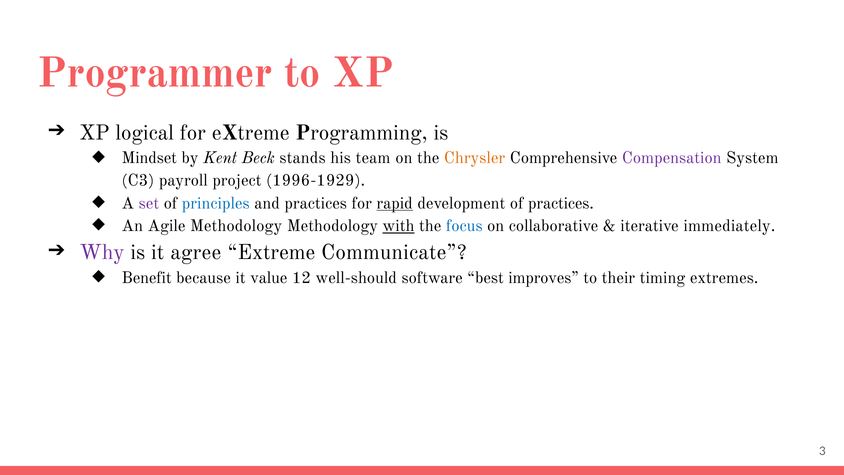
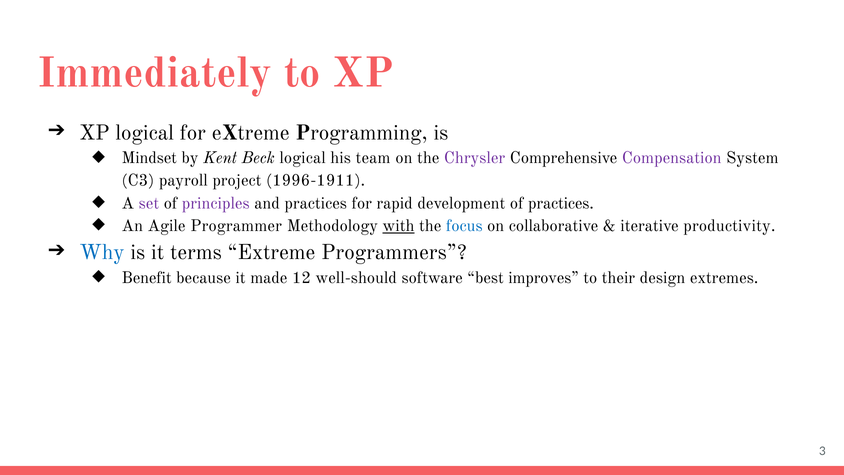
Programmer: Programmer -> Immediately (155, 73)
Beck stands: stands -> logical (303, 158)
Chrysler colour: orange -> purple (475, 158)
1996-1929: 1996-1929 -> 1996-1911 (316, 180)
principles colour: blue -> purple (216, 203)
rapid underline: present -> none (395, 203)
Agile Methodology: Methodology -> Programmer (236, 226)
immediately: immediately -> productivity (729, 226)
Why colour: purple -> blue (102, 252)
agree: agree -> terms (196, 252)
Communicate: Communicate -> Programmers (394, 252)
value: value -> made (269, 277)
timing: timing -> design (662, 277)
